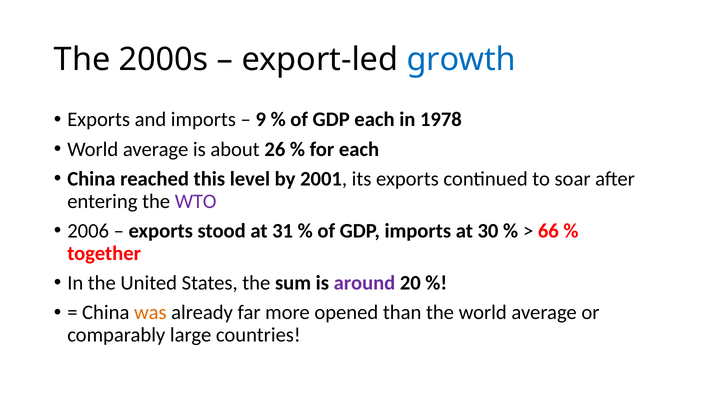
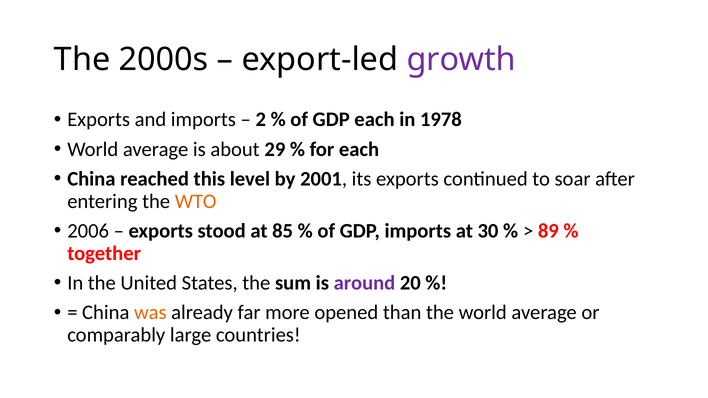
growth colour: blue -> purple (461, 59)
9: 9 -> 2 (261, 120)
26: 26 -> 29 (275, 149)
WTO colour: purple -> orange (196, 201)
31: 31 -> 85 (283, 231)
66: 66 -> 89 (548, 231)
